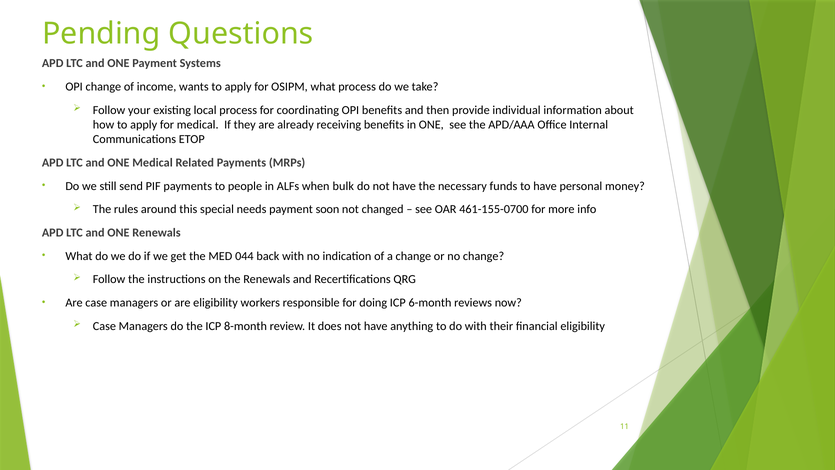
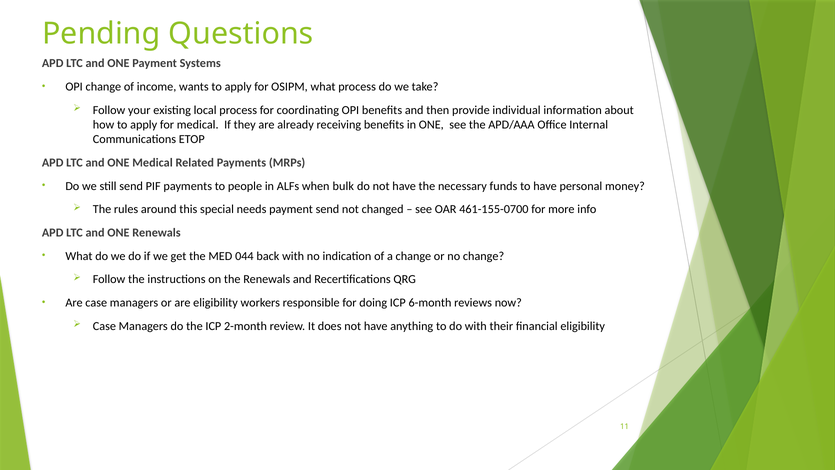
payment soon: soon -> send (327, 209)
8-month: 8-month -> 2-month (246, 326)
